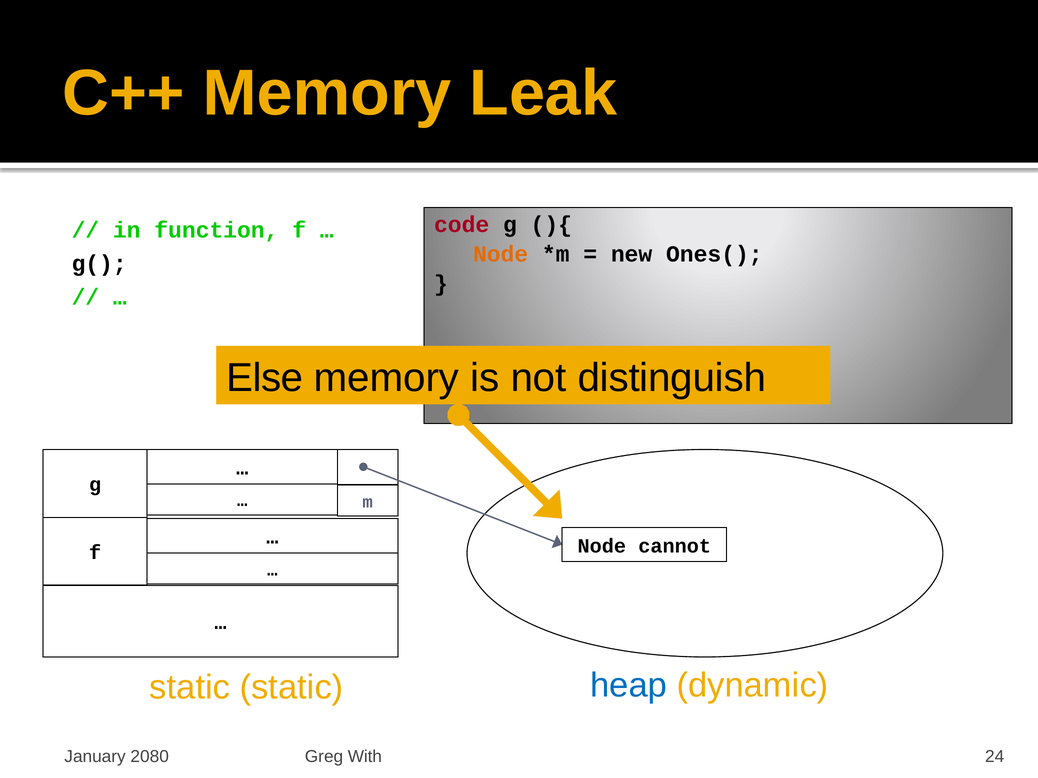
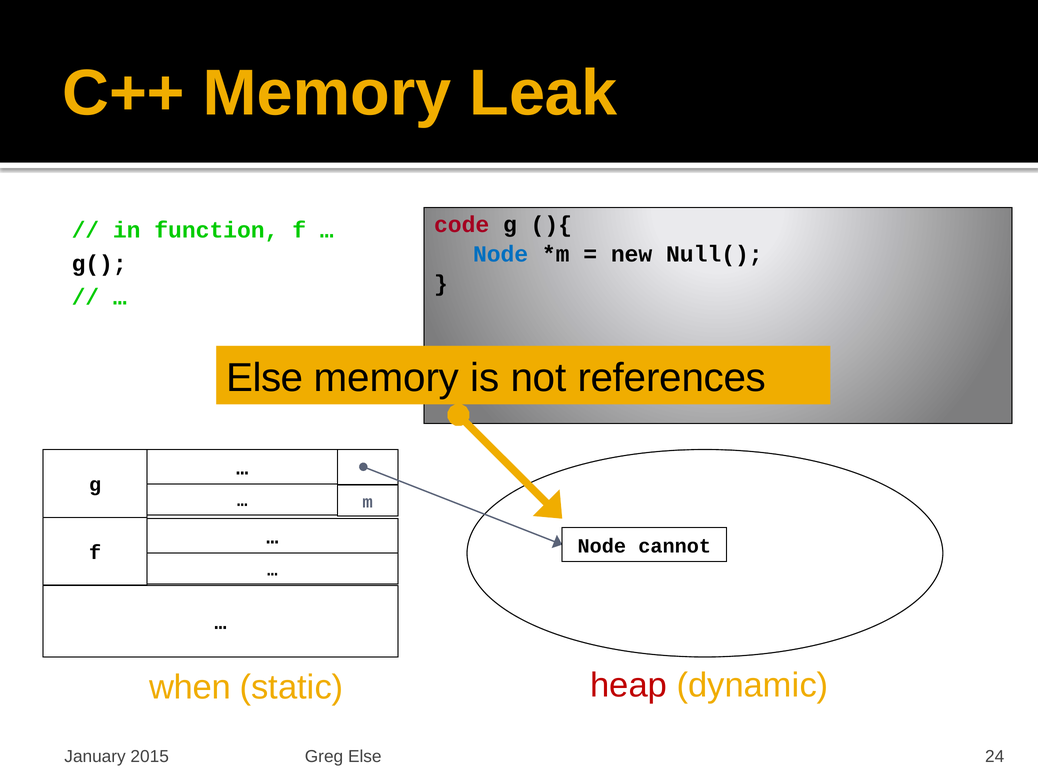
Node colour: orange -> blue (501, 254)
Ones(: Ones( -> Null( (714, 254)
distinguish: distinguish -> references (672, 378)
heap colour: blue -> red (629, 686)
static: static -> when (190, 688)
2080: 2080 -> 2015 (150, 757)
Greg With: With -> Else (365, 757)
